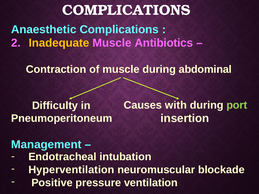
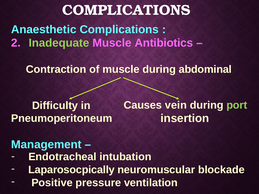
Inadequate colour: yellow -> light green (59, 43)
with: with -> vein (176, 105)
Hyperventilation: Hyperventilation -> Laparosocpically (72, 170)
